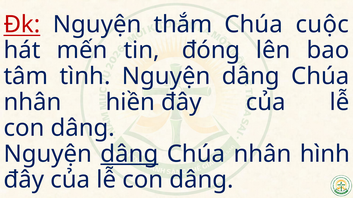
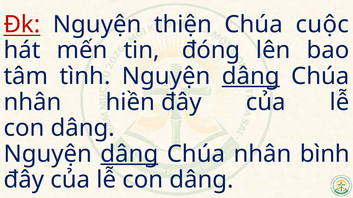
thắm: thắm -> thiện (183, 25)
dâng underline: none -> present (251, 76)
hình: hình -> bình (325, 154)
